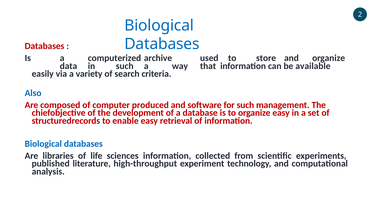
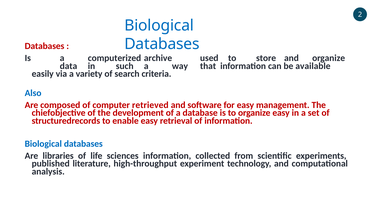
produced: produced -> retrieved (150, 105)
for such: such -> easy (245, 105)
